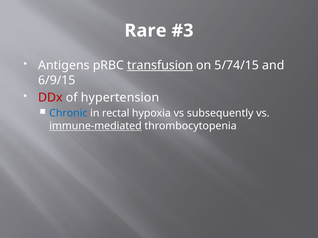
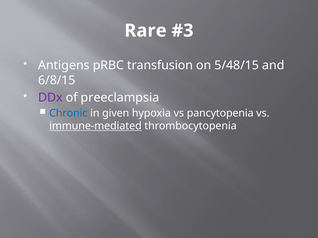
transfusion underline: present -> none (160, 66)
5/74/15: 5/74/15 -> 5/48/15 (237, 66)
6/9/15: 6/9/15 -> 6/8/15 (57, 80)
DDx colour: red -> purple (50, 98)
hypertension: hypertension -> preeclampsia (120, 98)
rectal: rectal -> given (116, 113)
subsequently: subsequently -> pancytopenia (220, 113)
